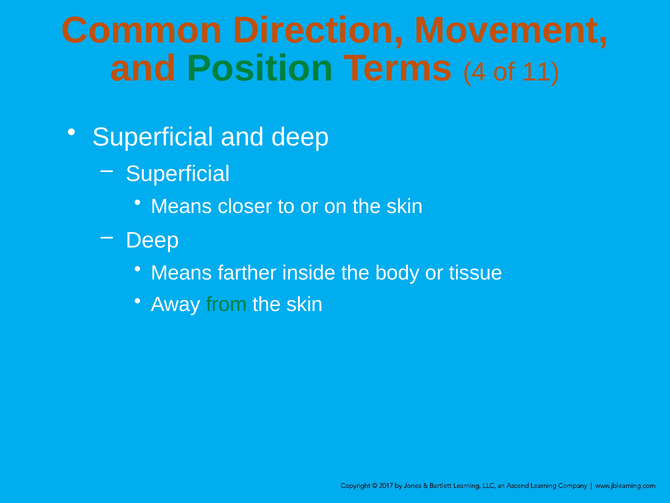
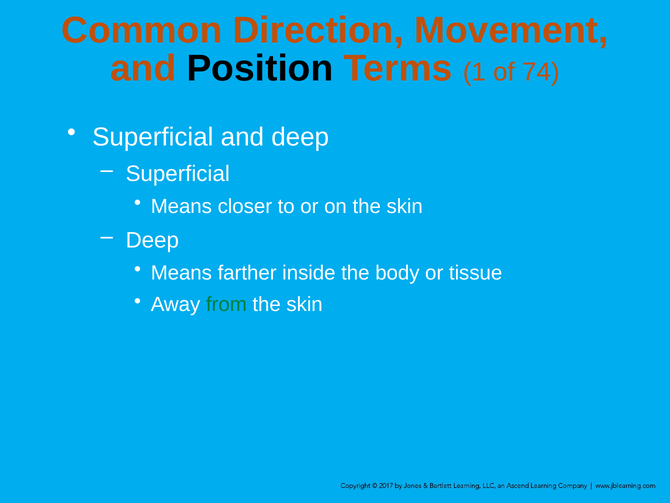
Position colour: green -> black (260, 68)
4: 4 -> 1 (474, 72)
11: 11 -> 74 (541, 72)
